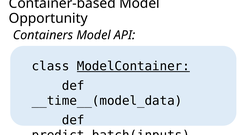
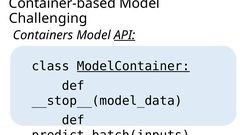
Opportunity: Opportunity -> Challenging (48, 18)
API underline: none -> present (125, 35)
__time__(model_data: __time__(model_data -> __stop__(model_data (107, 101)
